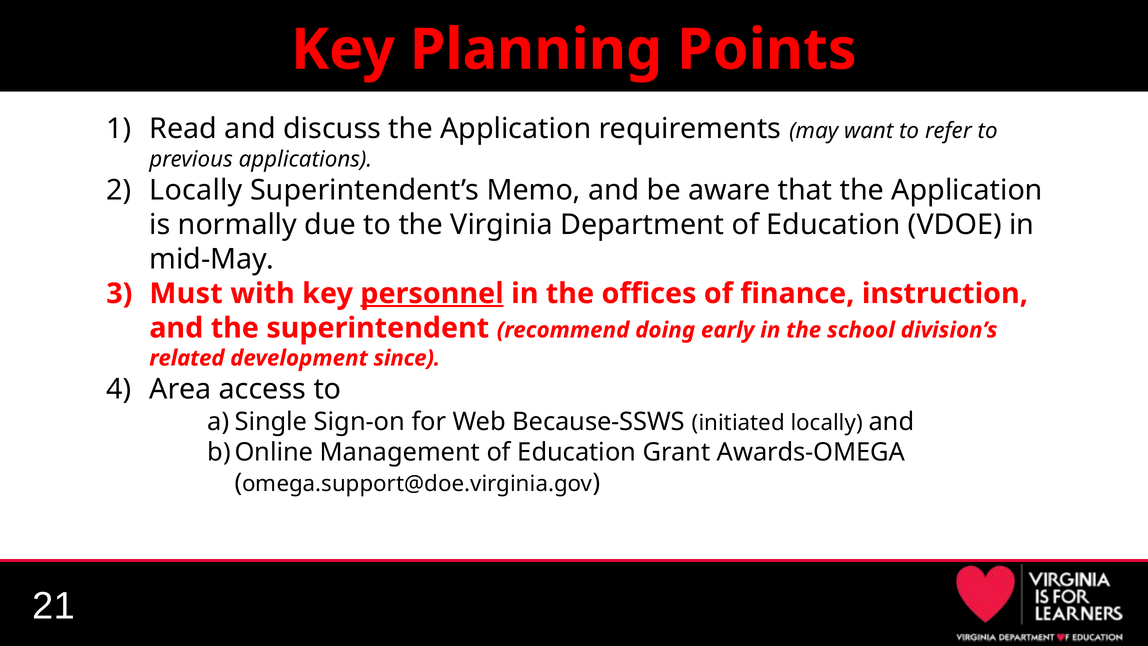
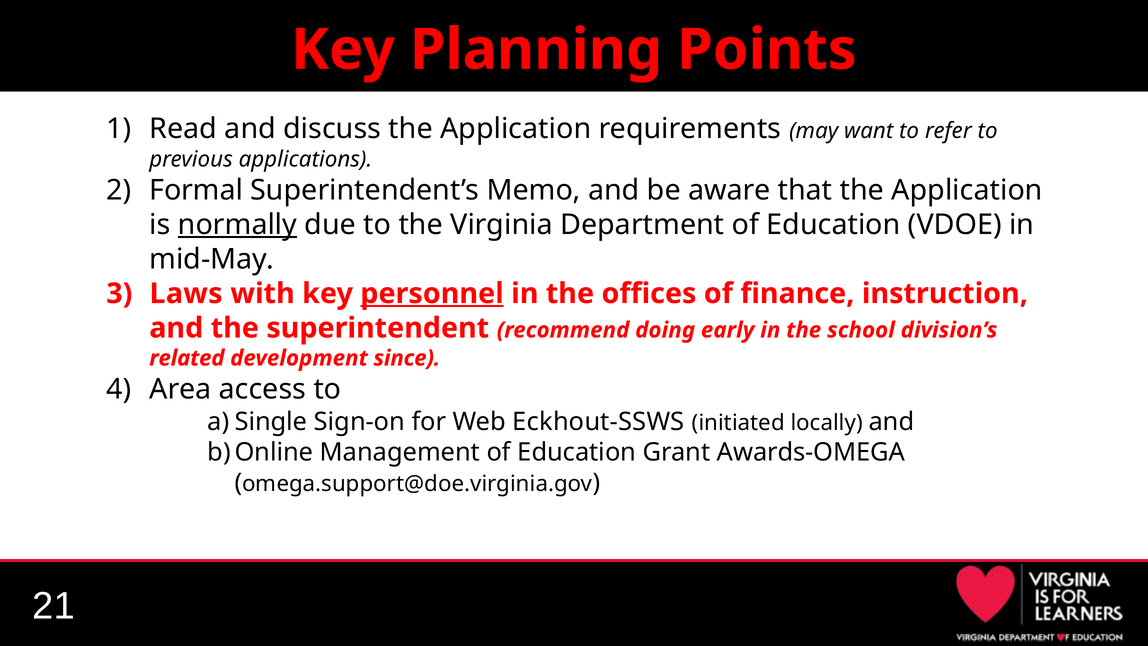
Locally: Locally -> Formal (196, 190)
normally underline: none -> present (237, 225)
Must: Must -> Laws (186, 293)
Because-SSWS: Because-SSWS -> Eckhout-SSWS (598, 421)
